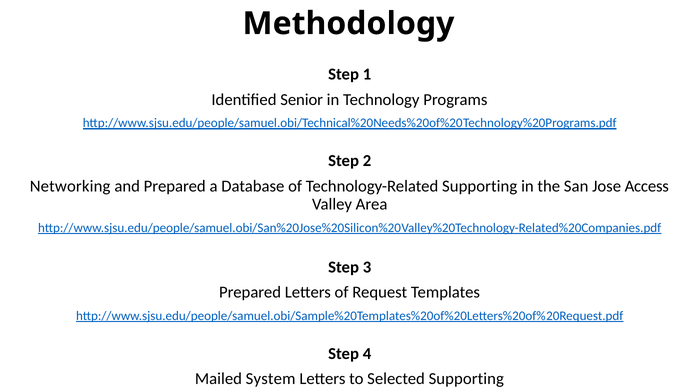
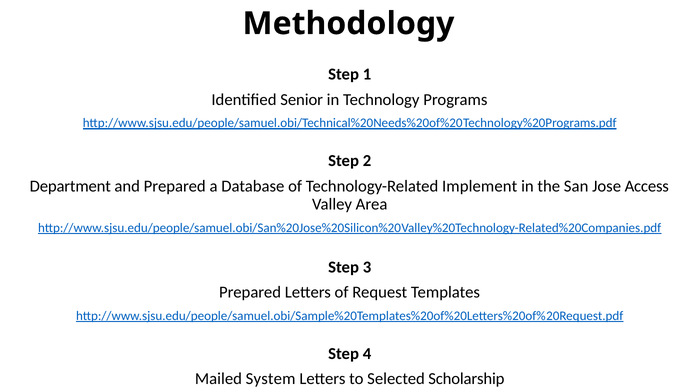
Networking: Networking -> Department (70, 186)
Technology-Related Supporting: Supporting -> Implement (480, 186)
Selected Supporting: Supporting -> Scholarship (466, 379)
